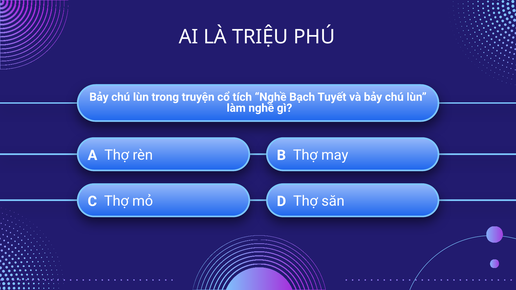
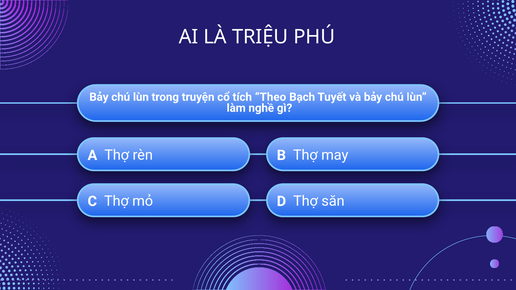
tích Nghề: Nghề -> Theo (271, 97)
